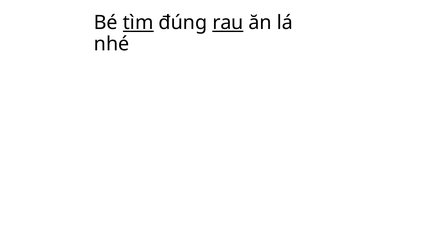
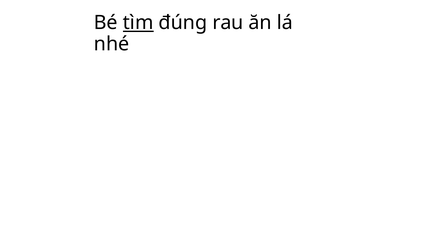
rau underline: present -> none (228, 23)
